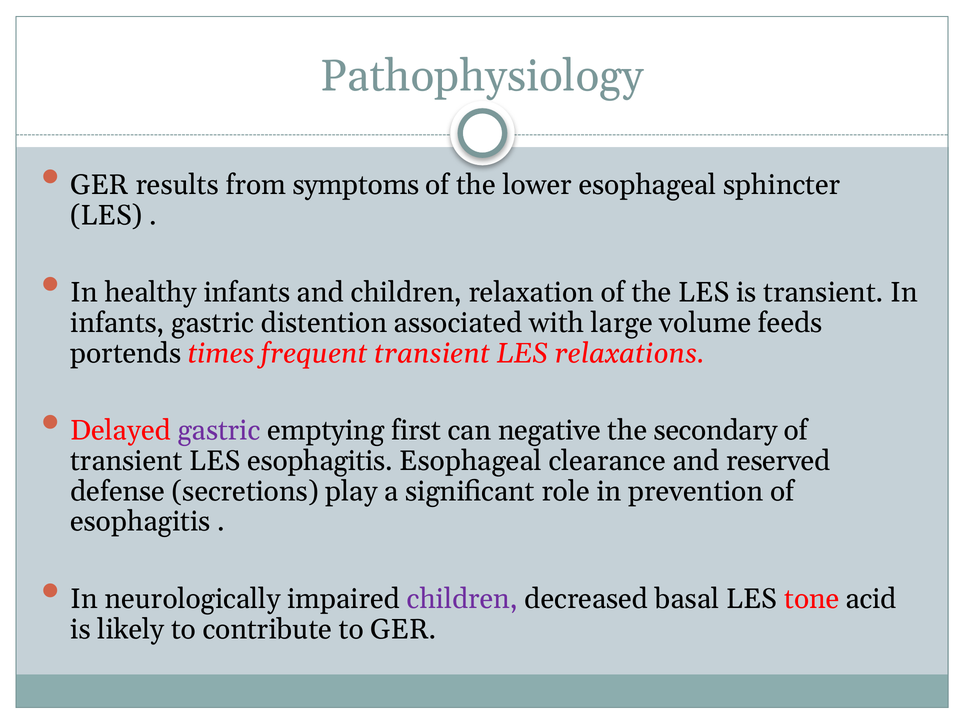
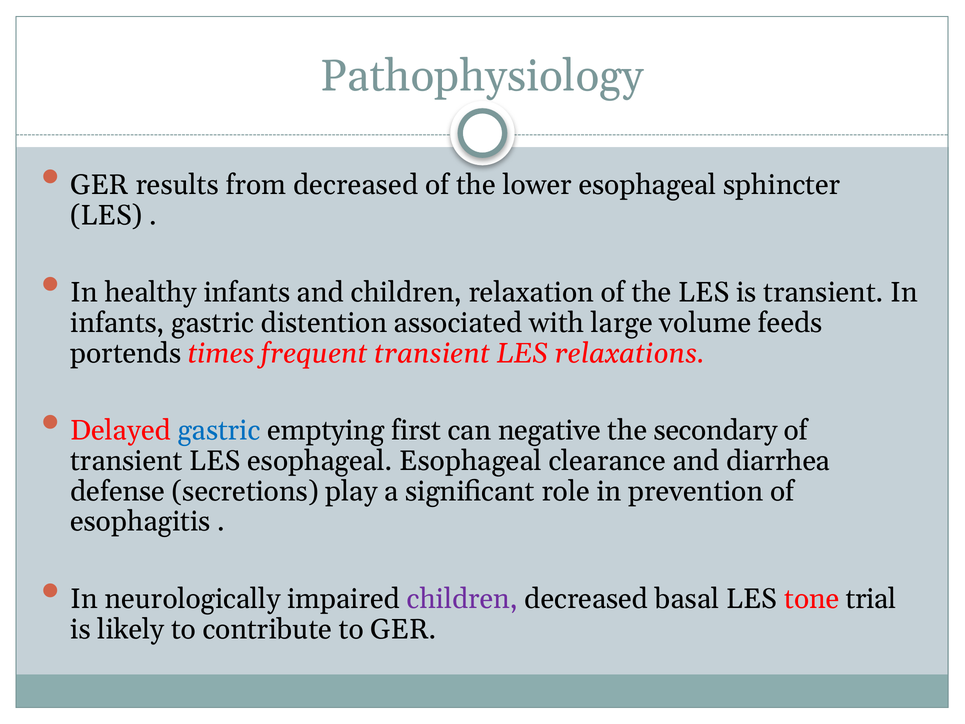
from symptoms: symptoms -> decreased (356, 185)
gastric colour: purple -> blue (219, 430)
LES esophagitis: esophagitis -> esophageal (320, 461)
reserved: reserved -> diarrhea (778, 461)
acid: acid -> trial (871, 599)
